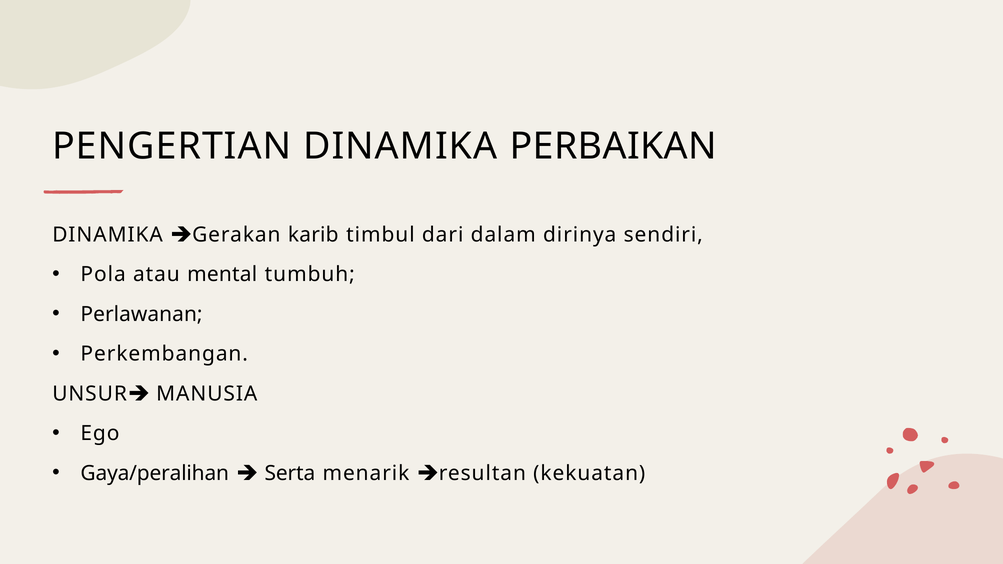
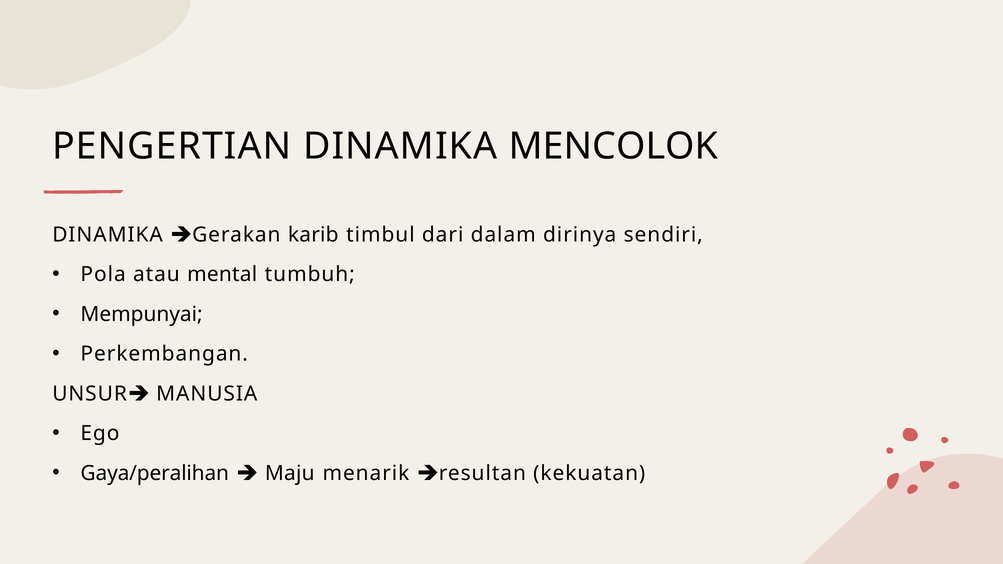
PERBAIKAN: PERBAIKAN -> MENCOLOK (613, 146)
Perlawanan: Perlawanan -> Mempunyai (142, 314)
Serta: Serta -> Maju (290, 473)
